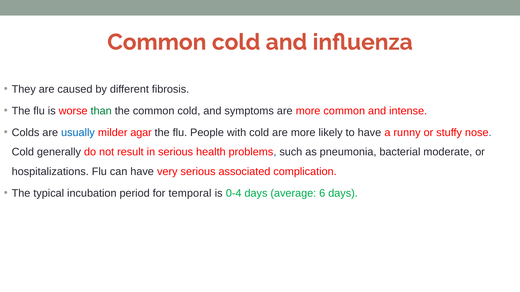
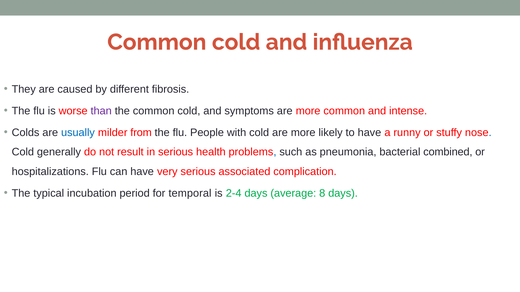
than colour: green -> purple (101, 111)
agar: agar -> from (141, 133)
moderate: moderate -> combined (448, 152)
0-4: 0-4 -> 2-4 (234, 193)
6: 6 -> 8 (322, 193)
